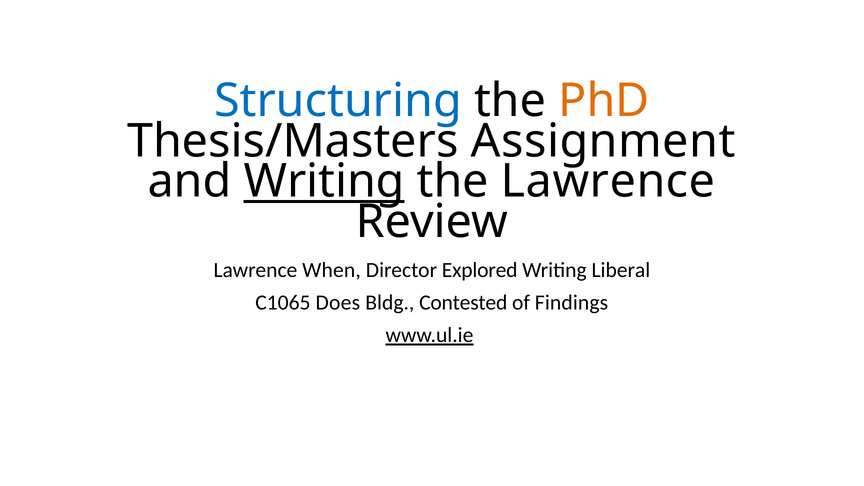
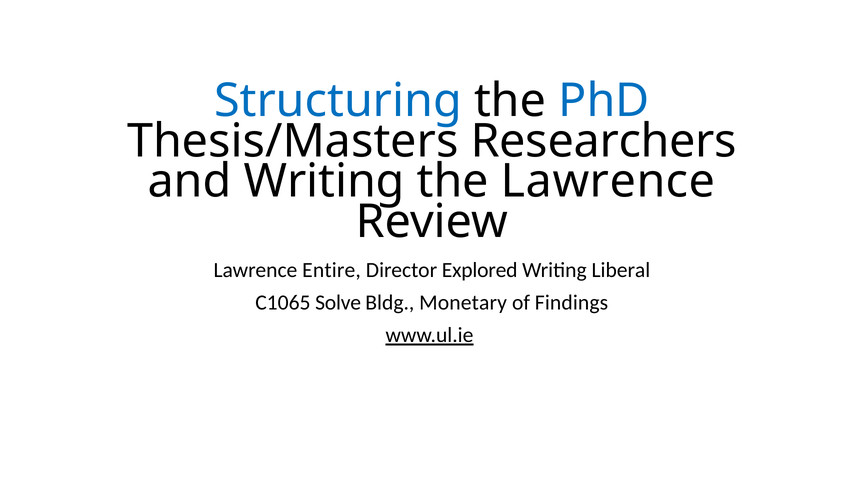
PhD colour: orange -> blue (604, 101)
Assignment: Assignment -> Researchers (604, 141)
Writing underline: present -> none (324, 182)
When: When -> Entire (332, 270)
Does: Does -> Solve (338, 302)
Contested: Contested -> Monetary (463, 302)
